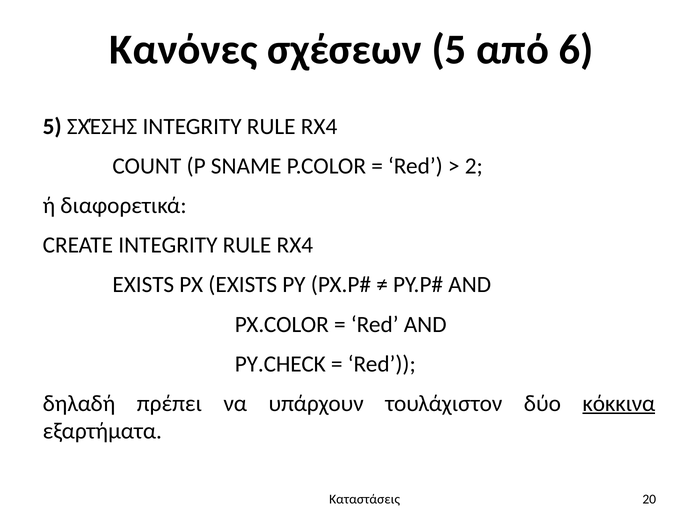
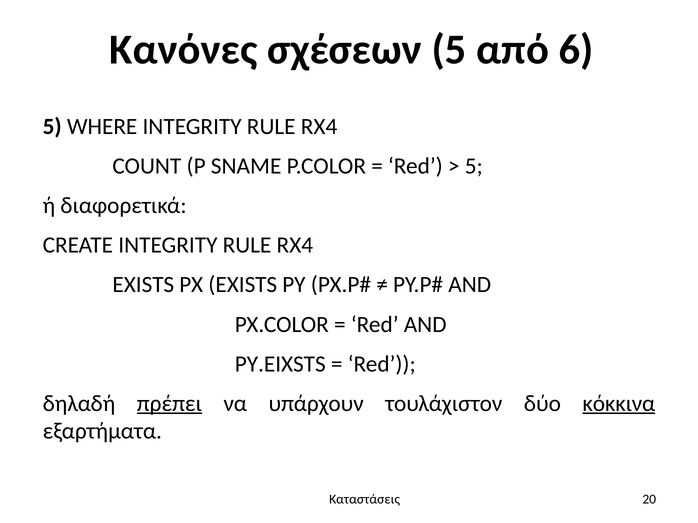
ΣΧΈΣΗΣ: ΣΧΈΣΗΣ -> WHERE (102, 127)
2: 2 -> 5 (474, 166)
PY.CHECK: PY.CHECK -> PY.EIXSTS (280, 364)
πρέπει underline: none -> present (169, 404)
